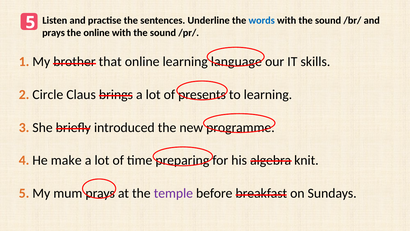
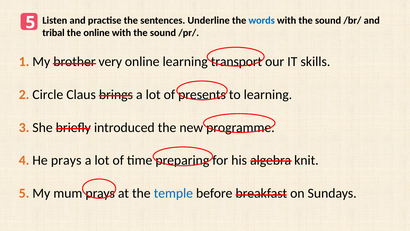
prays: prays -> tribal (54, 33)
that: that -> very (110, 62)
language: language -> transport (237, 62)
He make: make -> prays (66, 160)
temple colour: purple -> blue (173, 193)
